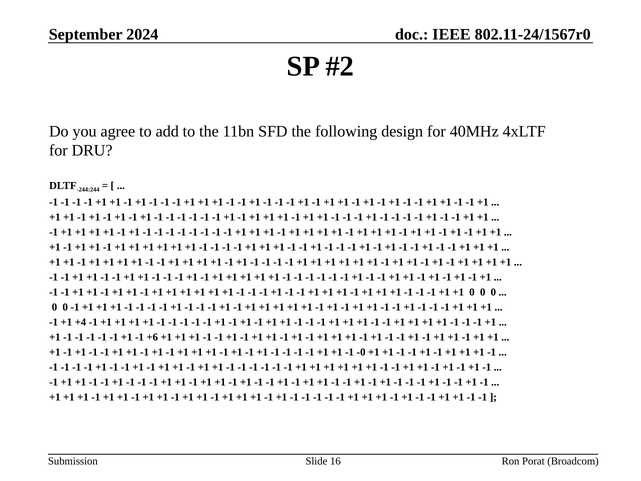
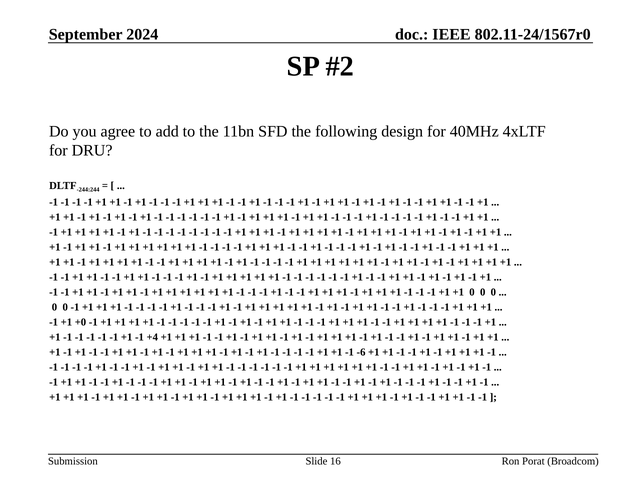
+4: +4 -> +0 (80, 322)
+6: +6 -> +4 (152, 337)
-0: -0 -> -6 (361, 352)
